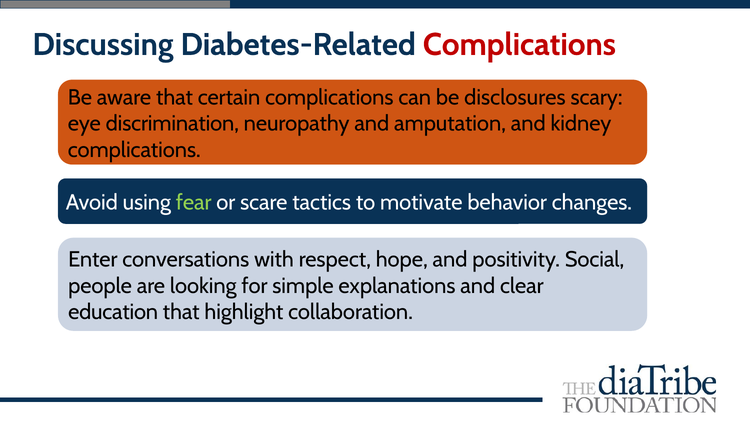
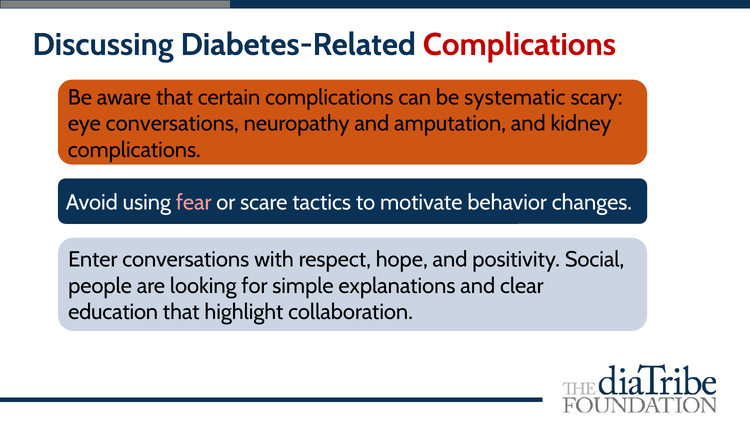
disclosures: disclosures -> systematic (515, 97)
eye discrimination: discrimination -> conversations (172, 124)
fear colour: light green -> pink (194, 203)
